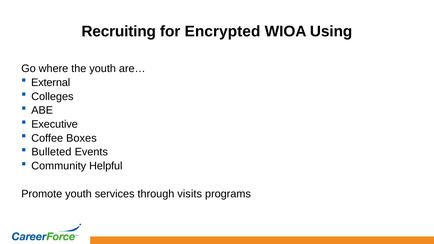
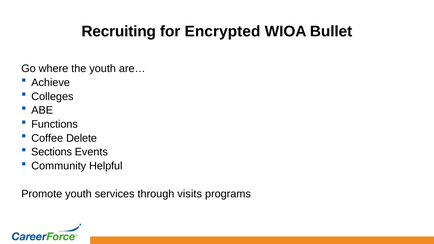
Using: Using -> Bullet (331, 31)
External: External -> Achieve (51, 83)
Executive: Executive -> Functions (55, 124)
Boxes: Boxes -> Delete (82, 138)
Bulleted: Bulleted -> Sections (52, 152)
